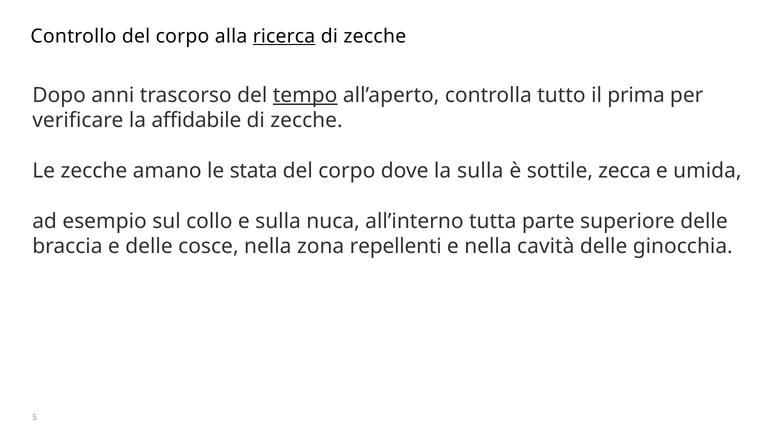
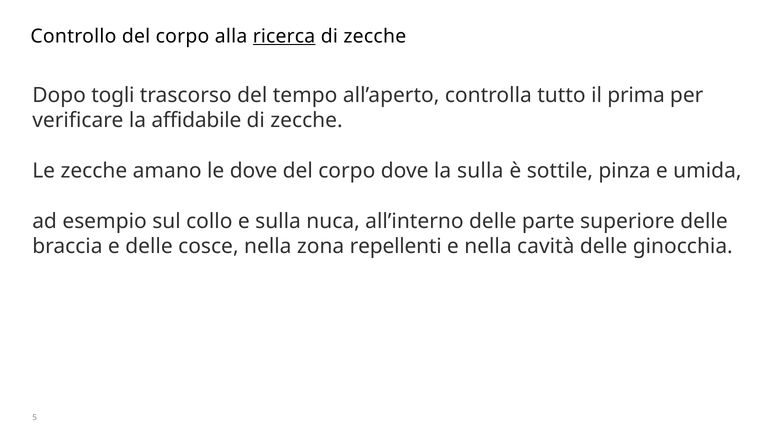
anni: anni -> togli (113, 95)
tempo underline: present -> none (305, 95)
le stata: stata -> dove (254, 171)
zecca: zecca -> pinza (625, 171)
all’interno tutta: tutta -> delle (493, 221)
